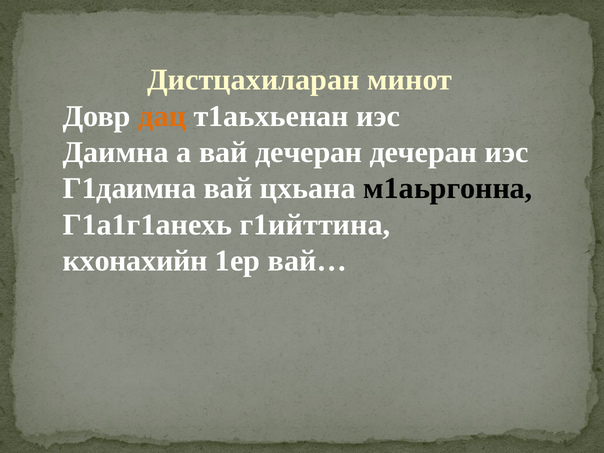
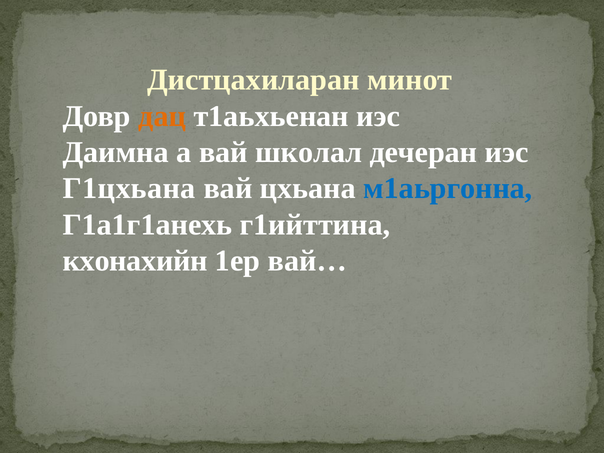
вай дечеран: дечеран -> школал (309, 152)
Г1даимна: Г1даимна -> Г1цхьана (129, 189)
м1аьргонна colour: black -> blue (448, 189)
